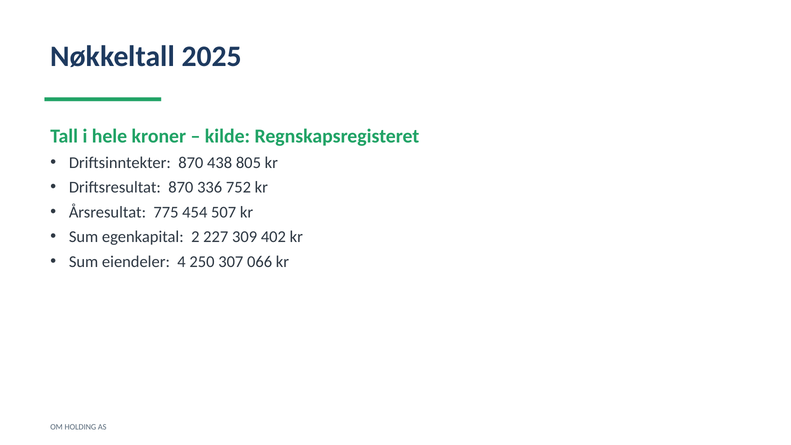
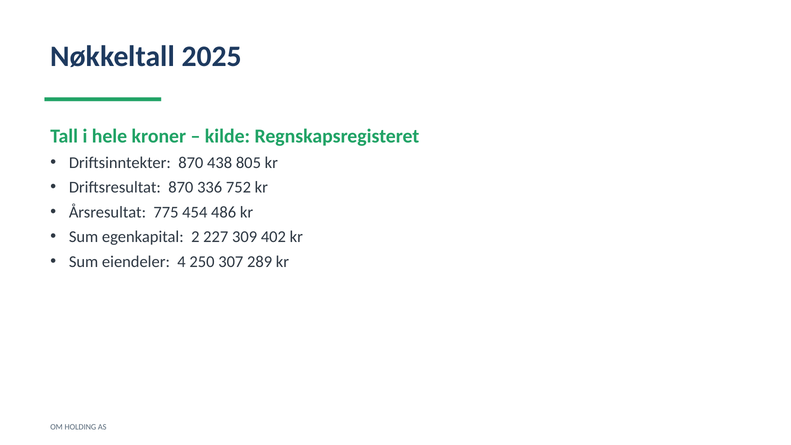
507: 507 -> 486 (224, 212)
066: 066 -> 289 (260, 262)
